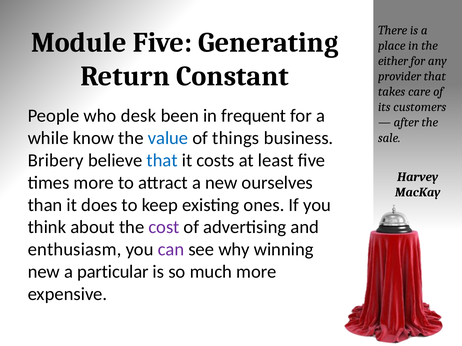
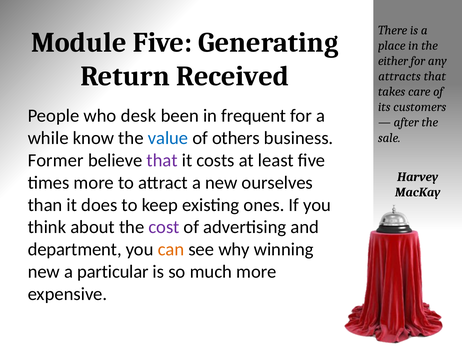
Constant: Constant -> Received (233, 76)
provider: provider -> attracts (399, 76)
things: things -> others (236, 138)
Bribery: Bribery -> Former (56, 161)
that colour: blue -> purple (162, 161)
enthusiasm: enthusiasm -> department (75, 250)
can colour: purple -> orange (171, 250)
